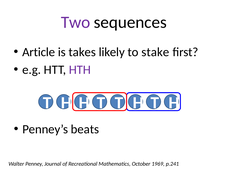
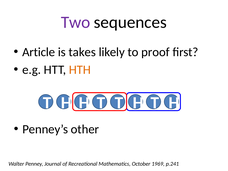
stake: stake -> proof (155, 52)
HTH colour: purple -> orange (80, 70)
beats: beats -> other (85, 129)
